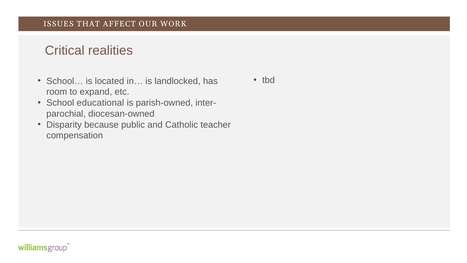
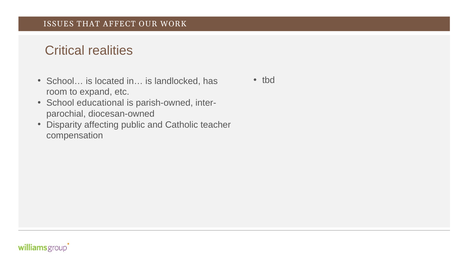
because: because -> affecting (101, 125)
